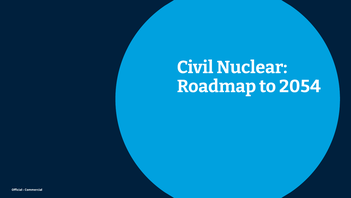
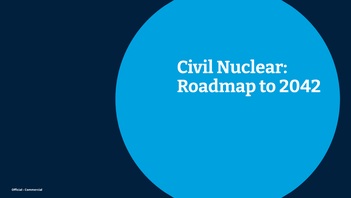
2054: 2054 -> 2042 (300, 86)
